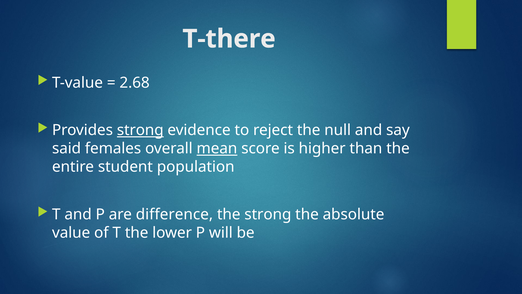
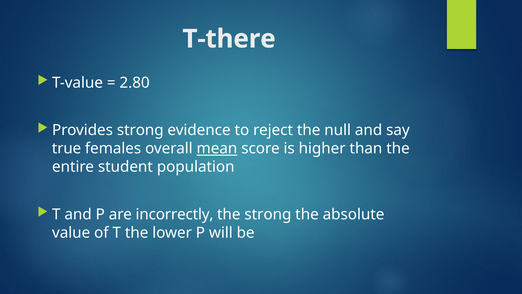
2.68: 2.68 -> 2.80 (135, 83)
strong underline: present -> none (140, 130)
said: said -> true (67, 148)
difference: difference -> incorrectly (175, 214)
